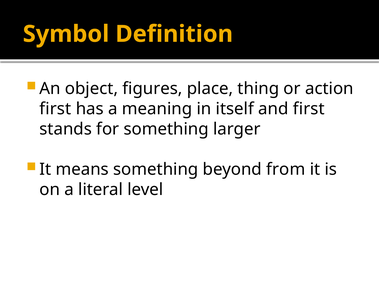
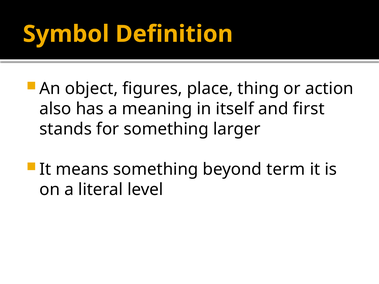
first: first -> also (55, 109)
from: from -> term (286, 170)
